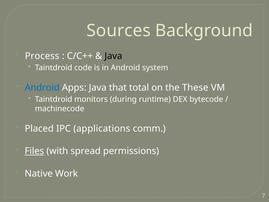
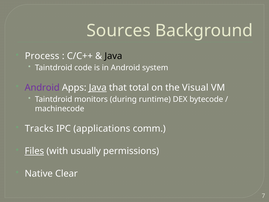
Android colour: blue -> purple (42, 88)
Java underline: none -> present (98, 88)
These: These -> Visual (195, 88)
Placed: Placed -> Tracks (39, 128)
spread: spread -> usually (86, 151)
Work: Work -> Clear (66, 173)
